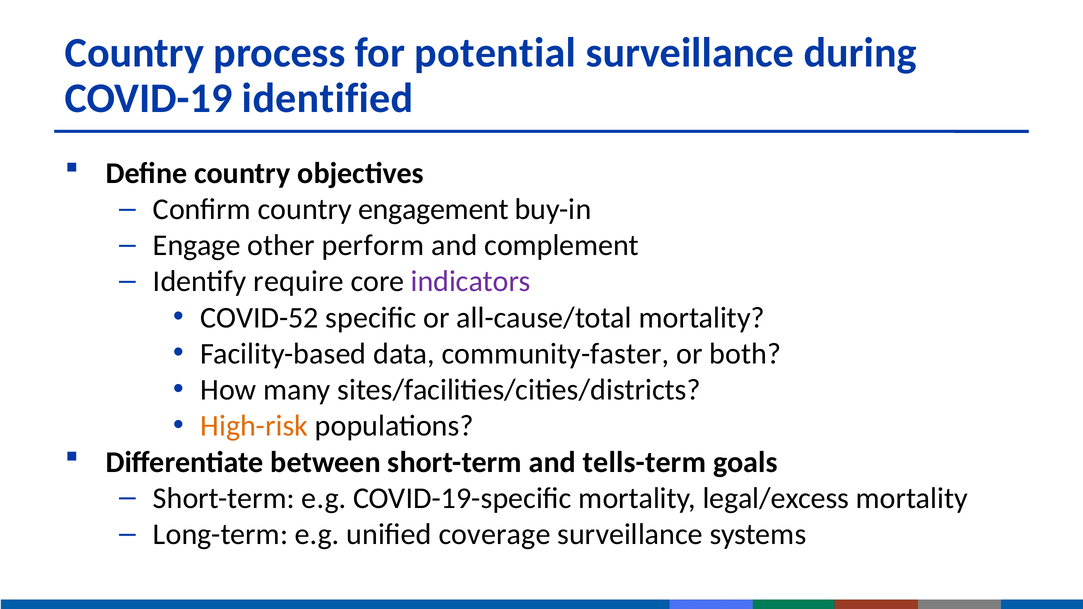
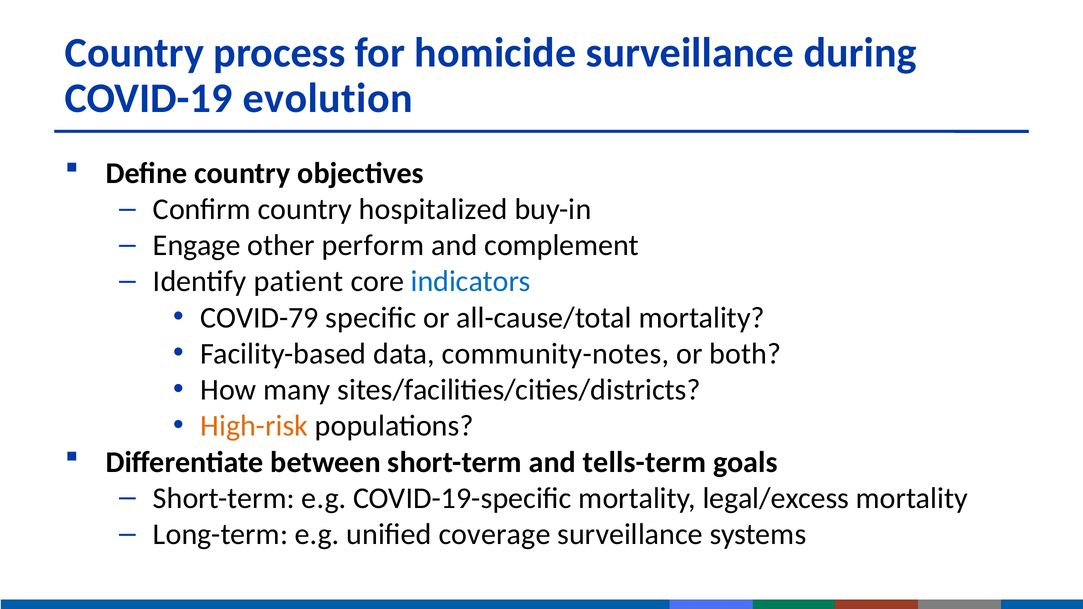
potential: potential -> homicide (495, 53)
identified: identified -> evolution (328, 98)
engagement: engagement -> hospitalized (433, 209)
require: require -> patient (298, 282)
indicators colour: purple -> blue (471, 282)
COVID-52: COVID-52 -> COVID-79 (260, 318)
community-faster: community-faster -> community-notes (555, 354)
